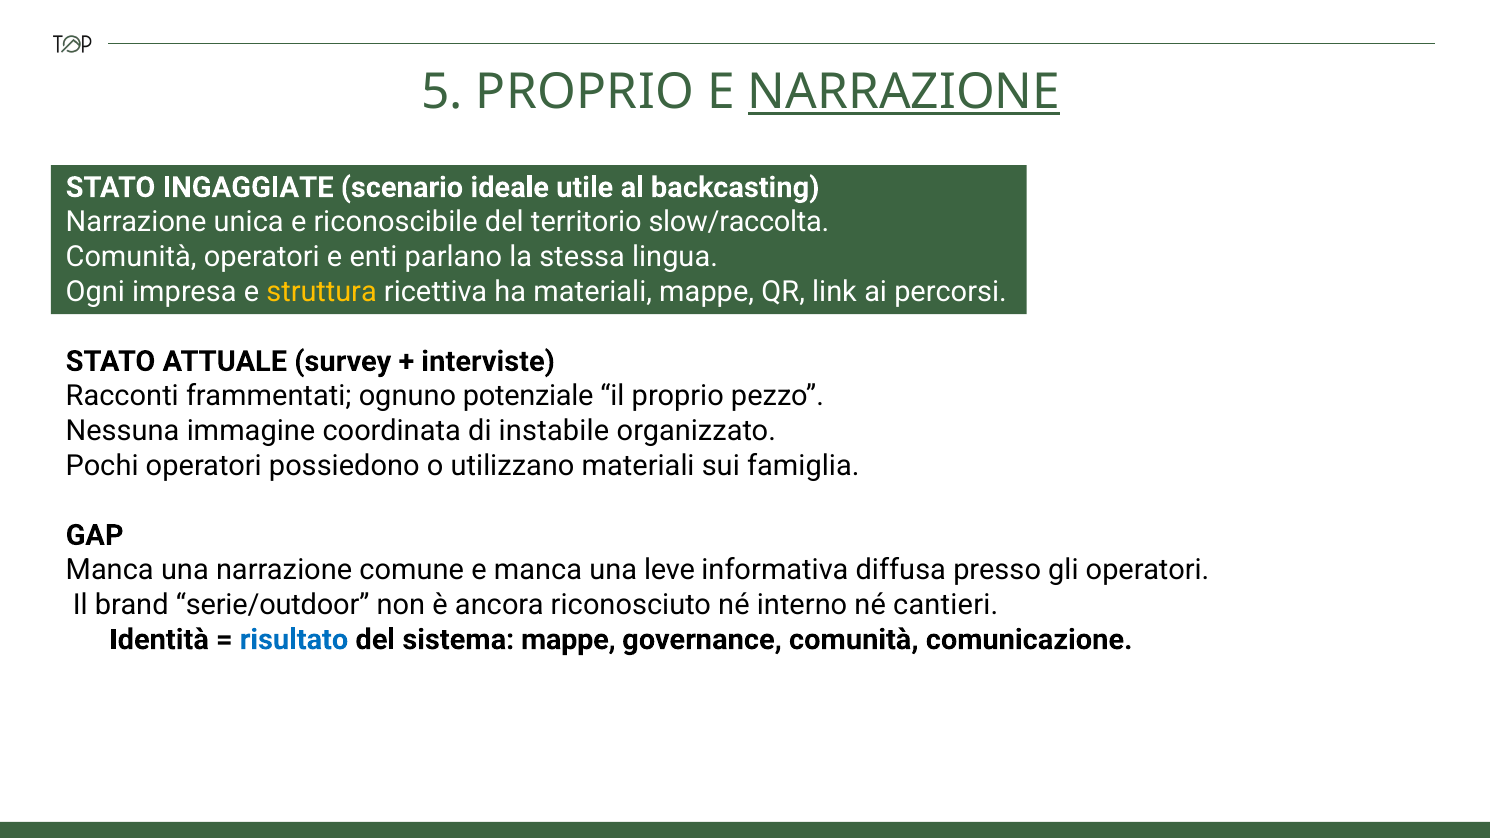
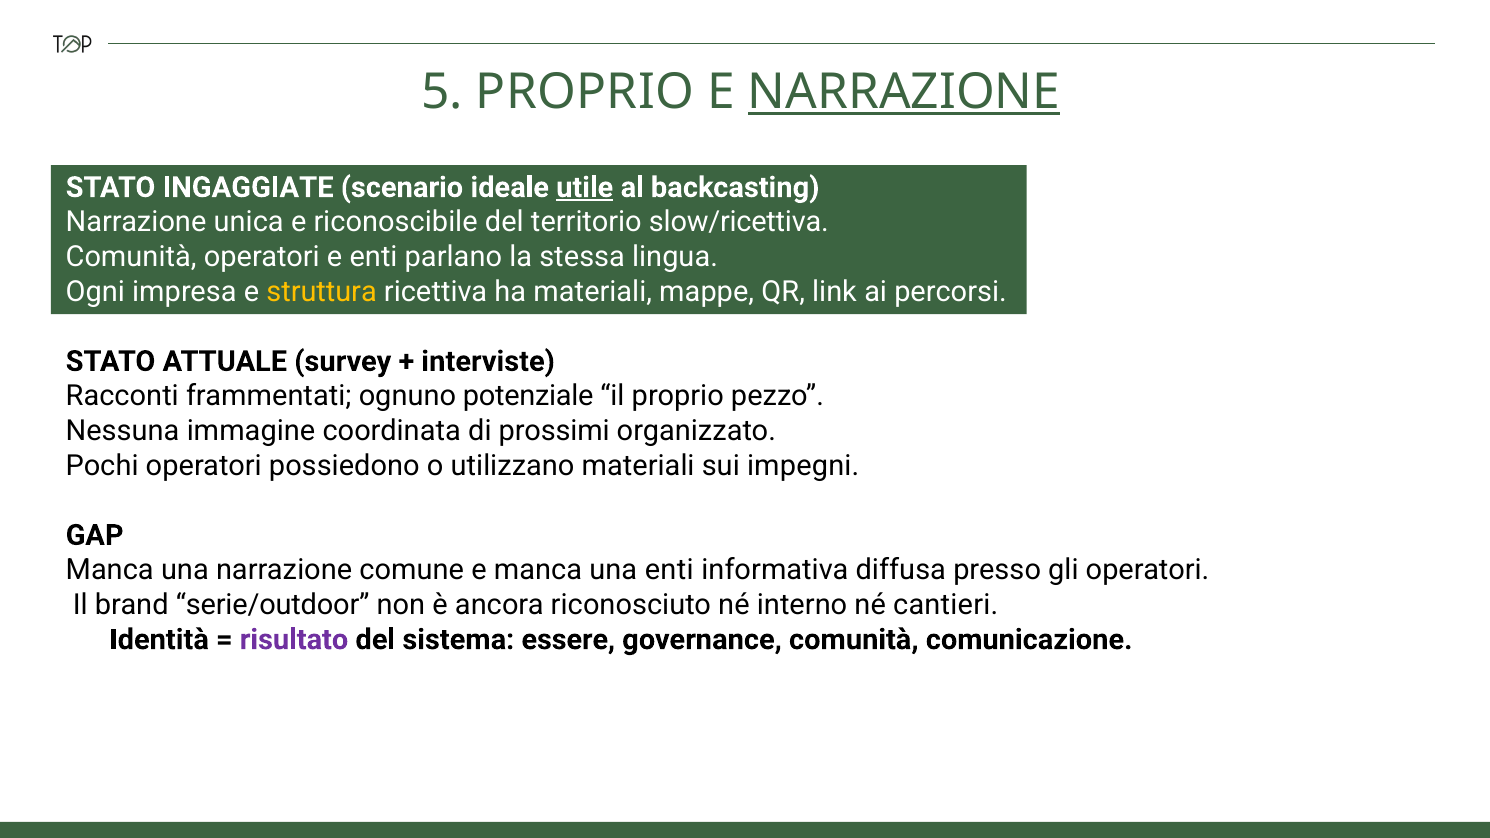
utile underline: none -> present (585, 187)
slow/raccolta: slow/raccolta -> slow/ricettiva (739, 222)
instabile: instabile -> prossimi (554, 431)
famiglia: famiglia -> impegni (803, 466)
una leve: leve -> enti (669, 570)
risultato colour: blue -> purple (294, 640)
sistema mappe: mappe -> essere (568, 640)
